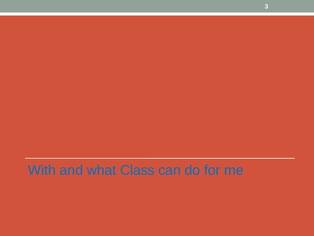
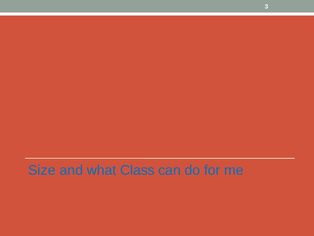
With: With -> Size (42, 170)
